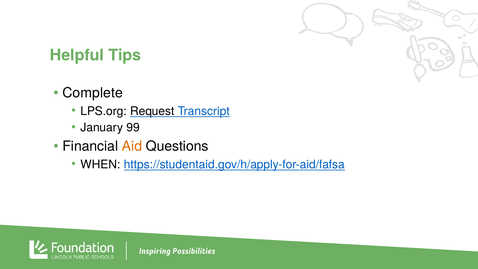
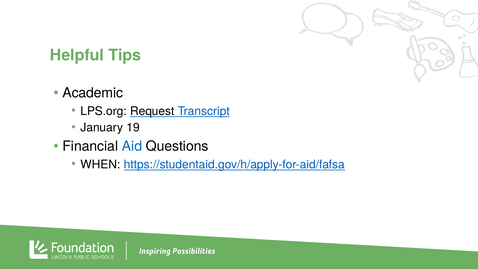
Complete: Complete -> Academic (93, 93)
99: 99 -> 19 (133, 127)
Aid colour: orange -> blue (132, 146)
